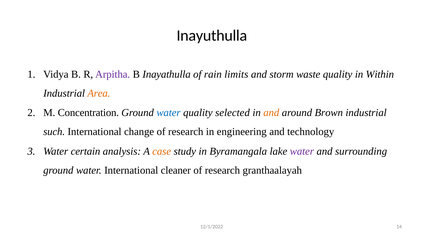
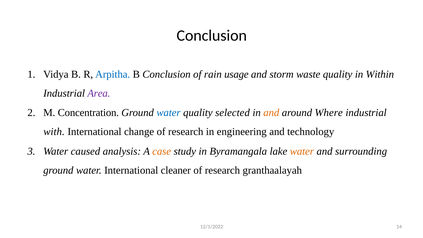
Inayuthulla: Inayuthulla -> Conclusion (212, 36)
Arpitha colour: purple -> blue (113, 74)
B Inayathulla: Inayathulla -> Conclusion (167, 74)
limits: limits -> usage (236, 74)
Area colour: orange -> purple (99, 93)
Brown: Brown -> Where (329, 113)
such: such -> with (54, 132)
certain: certain -> caused (85, 151)
water colour: purple -> orange (302, 151)
